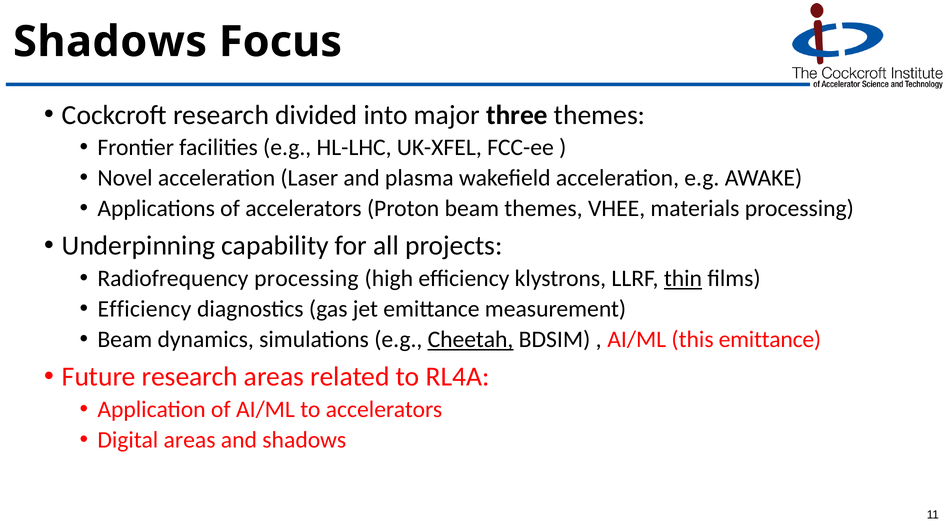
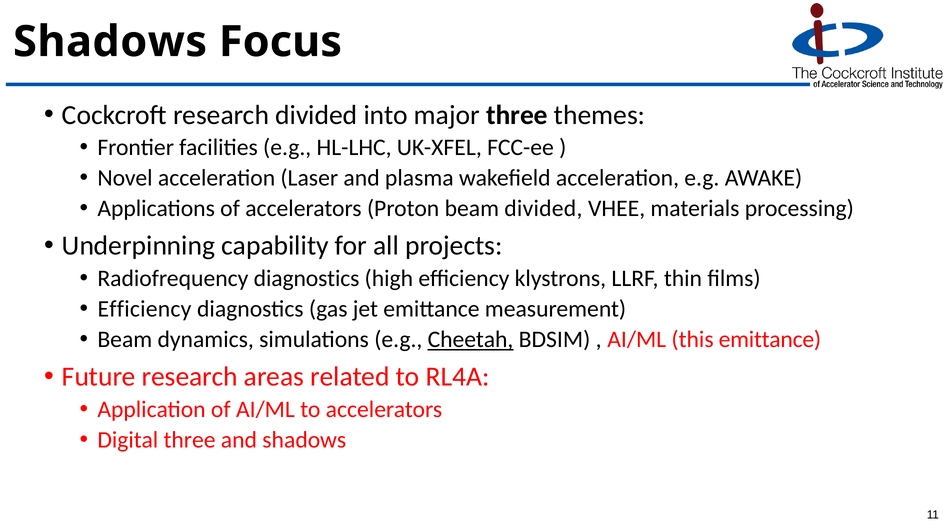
beam themes: themes -> divided (543, 208)
Radiofrequency processing: processing -> diagnostics (307, 279)
thin underline: present -> none (683, 279)
Digital areas: areas -> three (190, 440)
